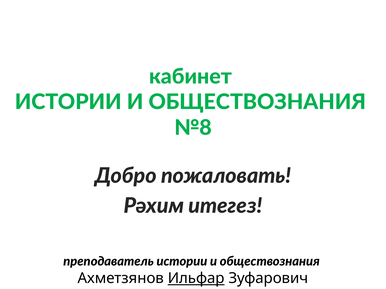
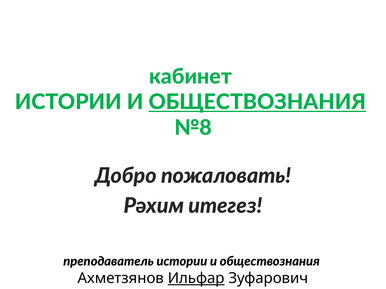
ОБЩЕСТВОЗНАНИЯ underline: none -> present (257, 102)
